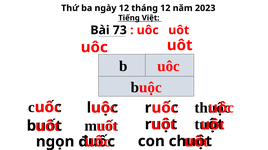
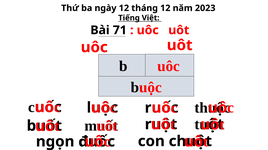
73: 73 -> 71 (120, 30)
